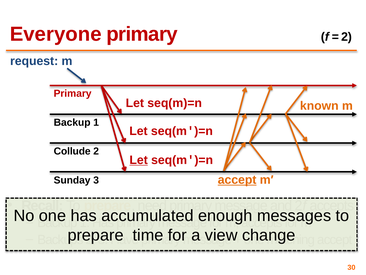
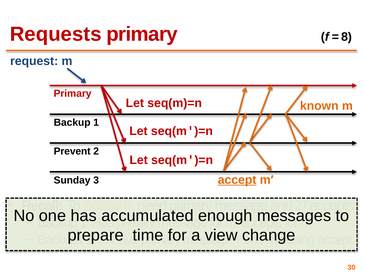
Everyone: Everyone -> Requests (56, 34)
2: 2 -> 8 (346, 37)
Collude: Collude -> Prevent (72, 151)
Let underline: present -> none (139, 160)
